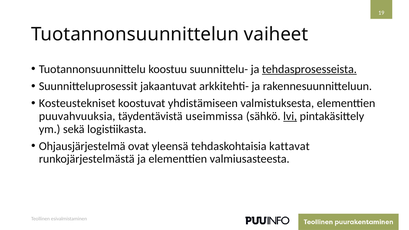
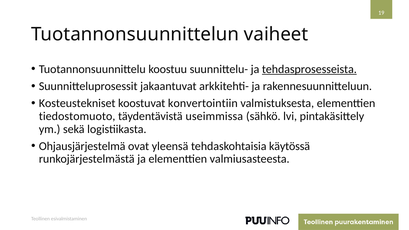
yhdistämiseen: yhdistämiseen -> konvertointiin (203, 103)
puuvahvuuksia: puuvahvuuksia -> tiedostomuoto (77, 116)
lvi underline: present -> none (290, 116)
kattavat: kattavat -> käytössä (290, 146)
